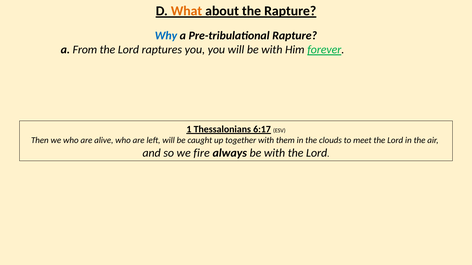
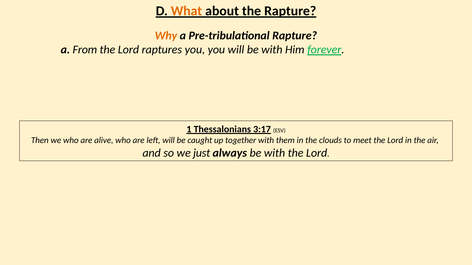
Why colour: blue -> orange (166, 36)
6:17: 6:17 -> 3:17 (262, 129)
fire: fire -> just (202, 153)
